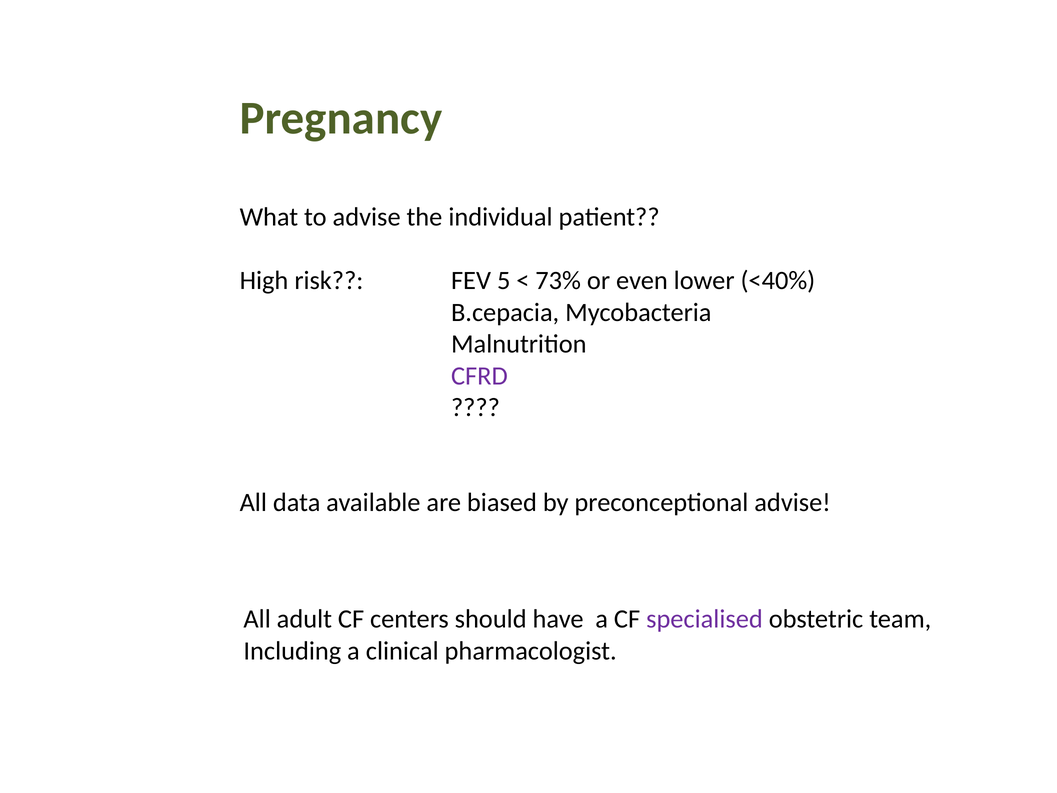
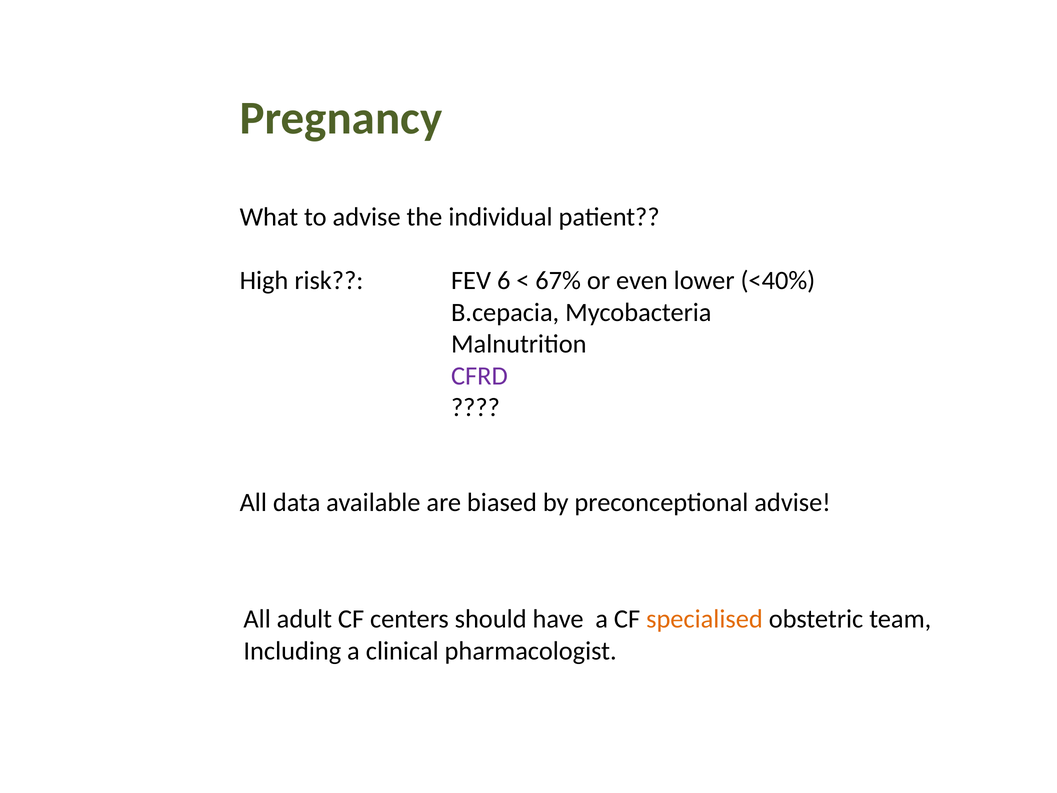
5: 5 -> 6 (504, 281)
73%: 73% -> 67% (558, 281)
specialised colour: purple -> orange (704, 619)
